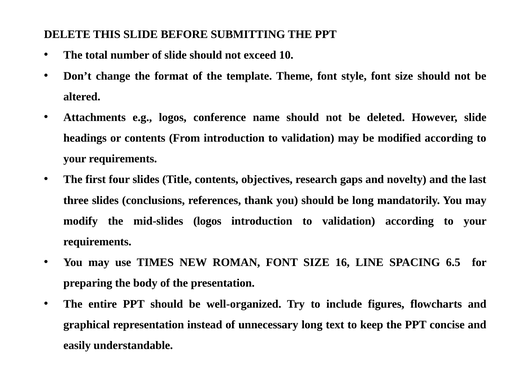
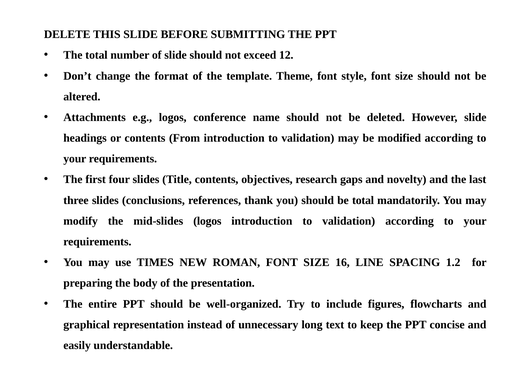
10: 10 -> 12 (286, 55)
be long: long -> total (363, 200)
6.5: 6.5 -> 1.2 (453, 262)
